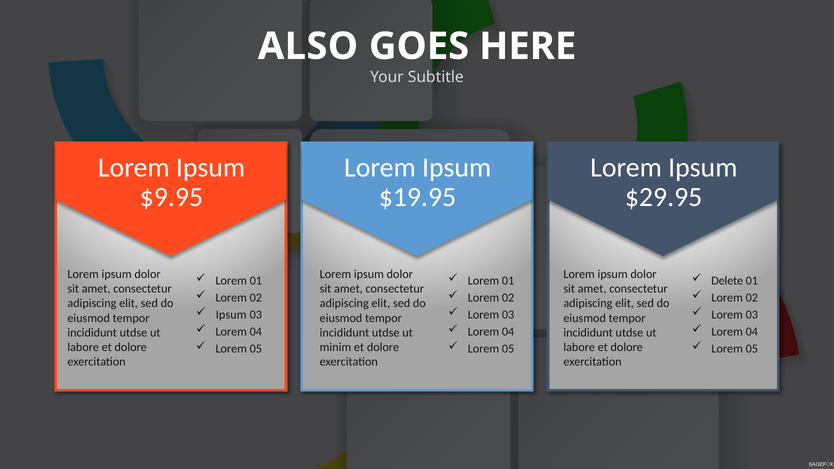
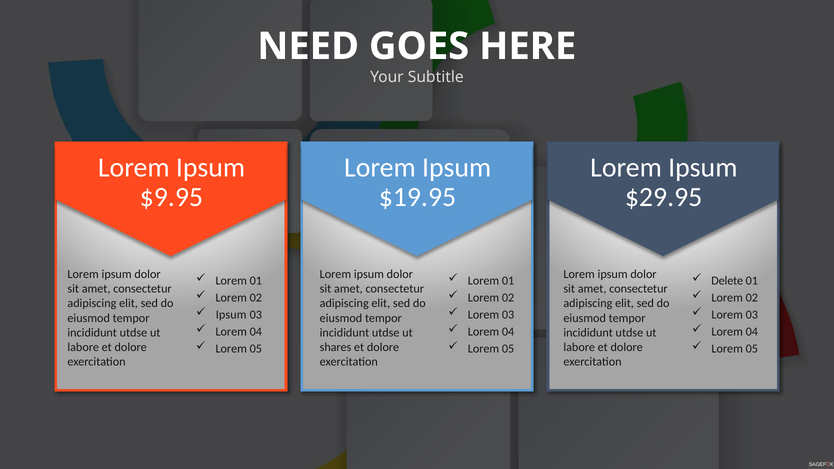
ALSO: ALSO -> NEED (308, 46)
minim: minim -> shares (336, 347)
